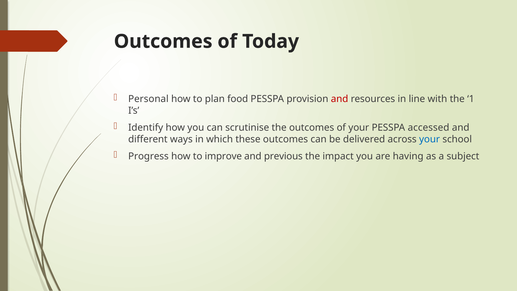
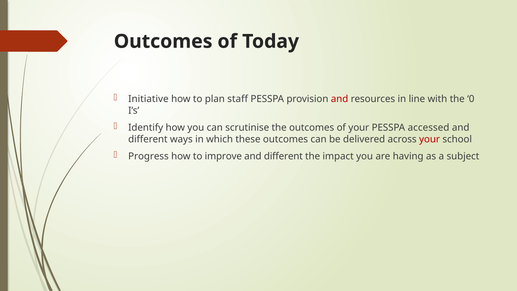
Personal: Personal -> Initiative (148, 99)
food: food -> staff (238, 99)
1: 1 -> 0 (471, 99)
your colour: blue -> red (430, 139)
previous: previous -> different (283, 156)
